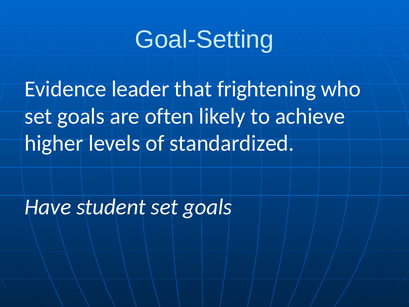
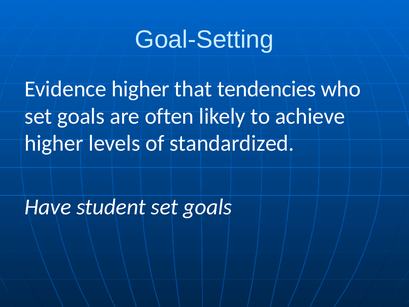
Evidence leader: leader -> higher (140, 89)
frightening: frightening -> tendencies (267, 89)
